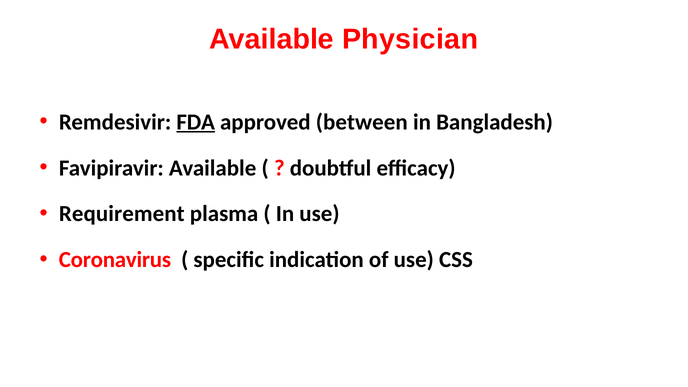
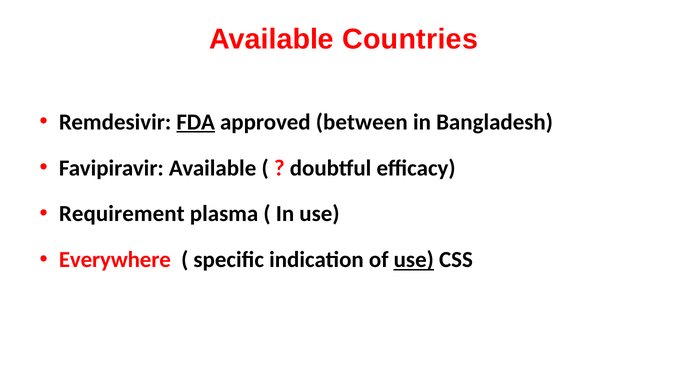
Physician: Physician -> Countries (410, 39)
Coronavirus: Coronavirus -> Everywhere (115, 260)
use underline: none -> present (414, 260)
